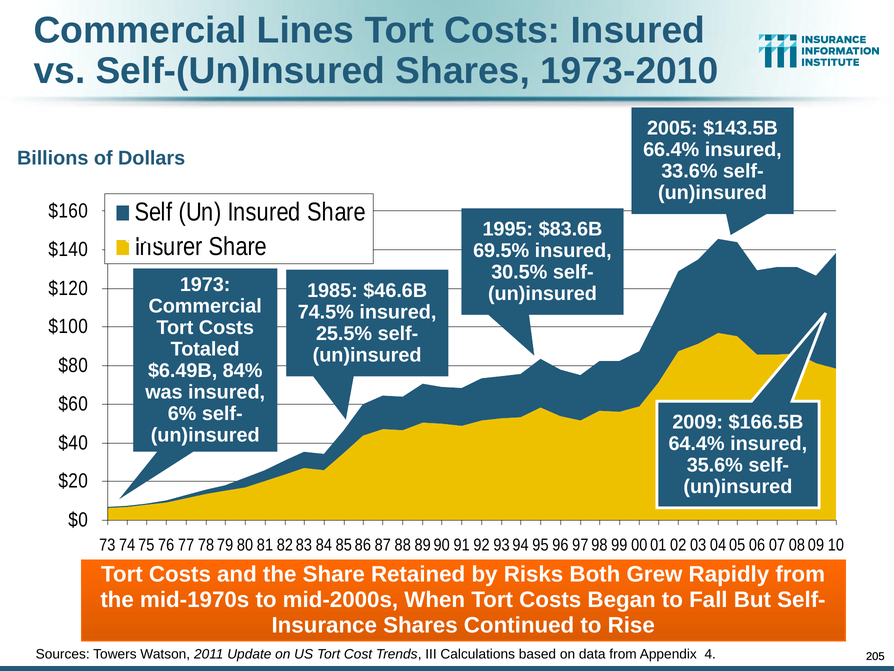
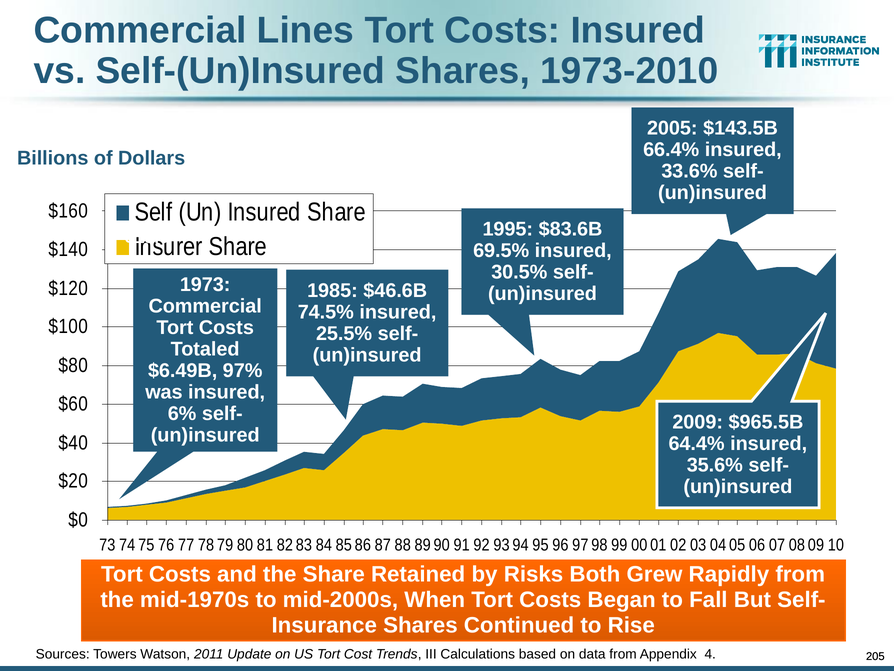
84%: 84% -> 97% (243, 370)
$166.5B: $166.5B -> $965.5B (766, 422)
